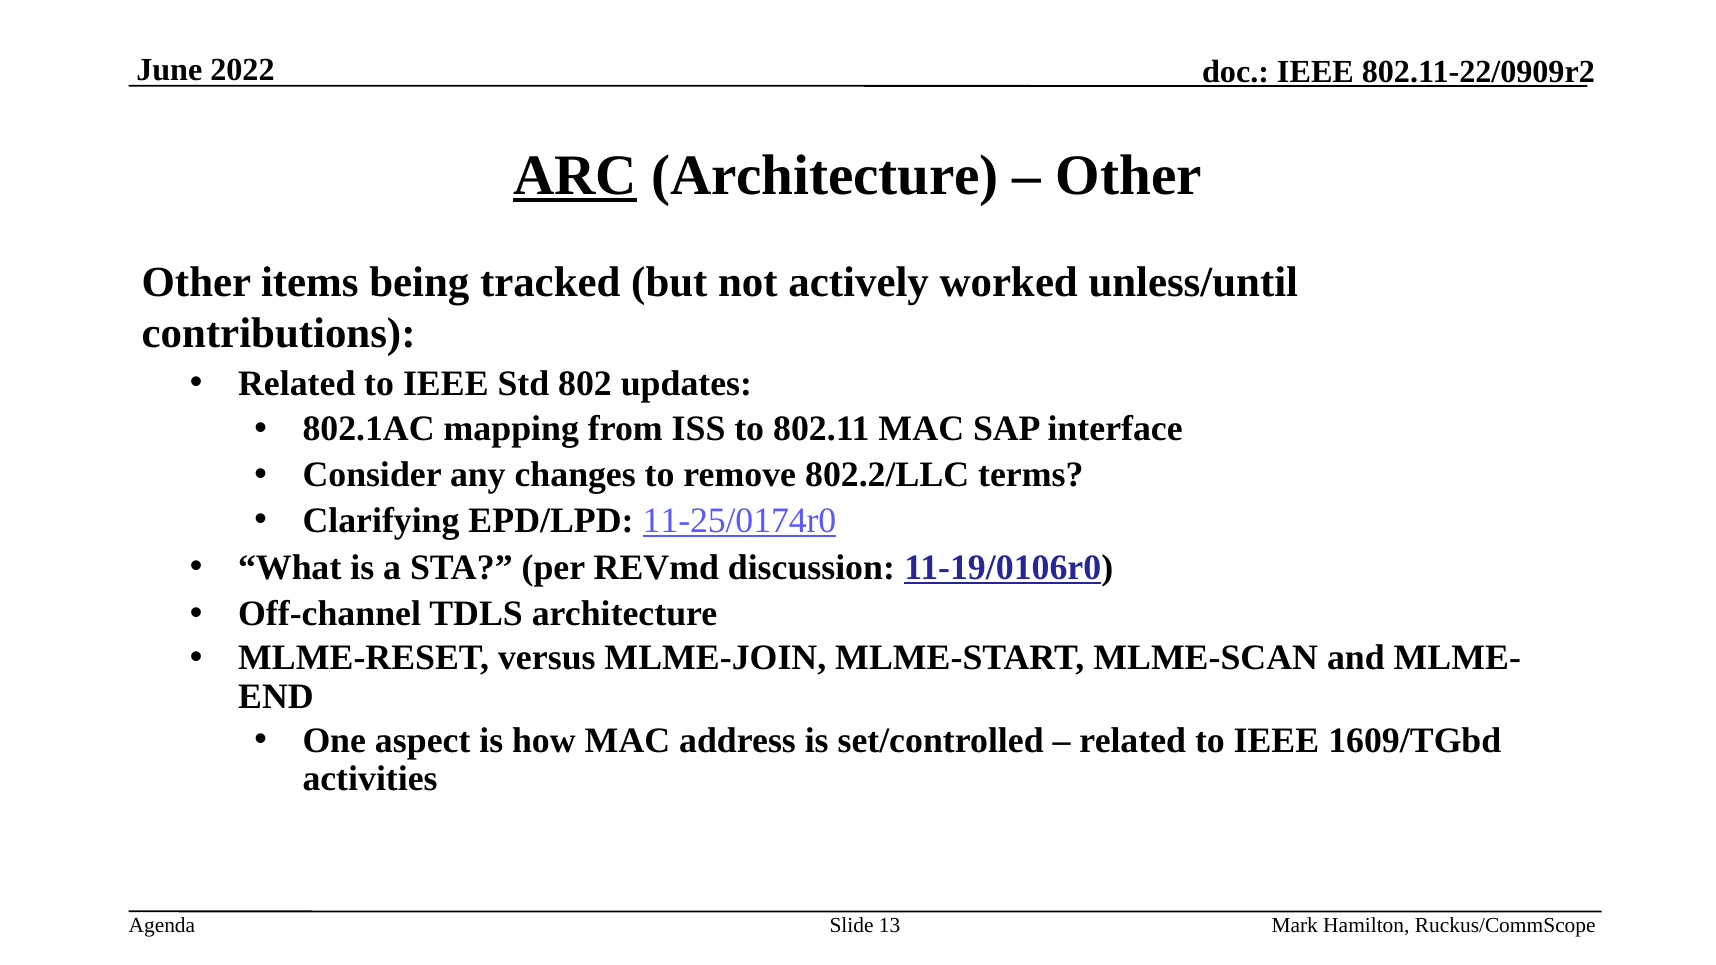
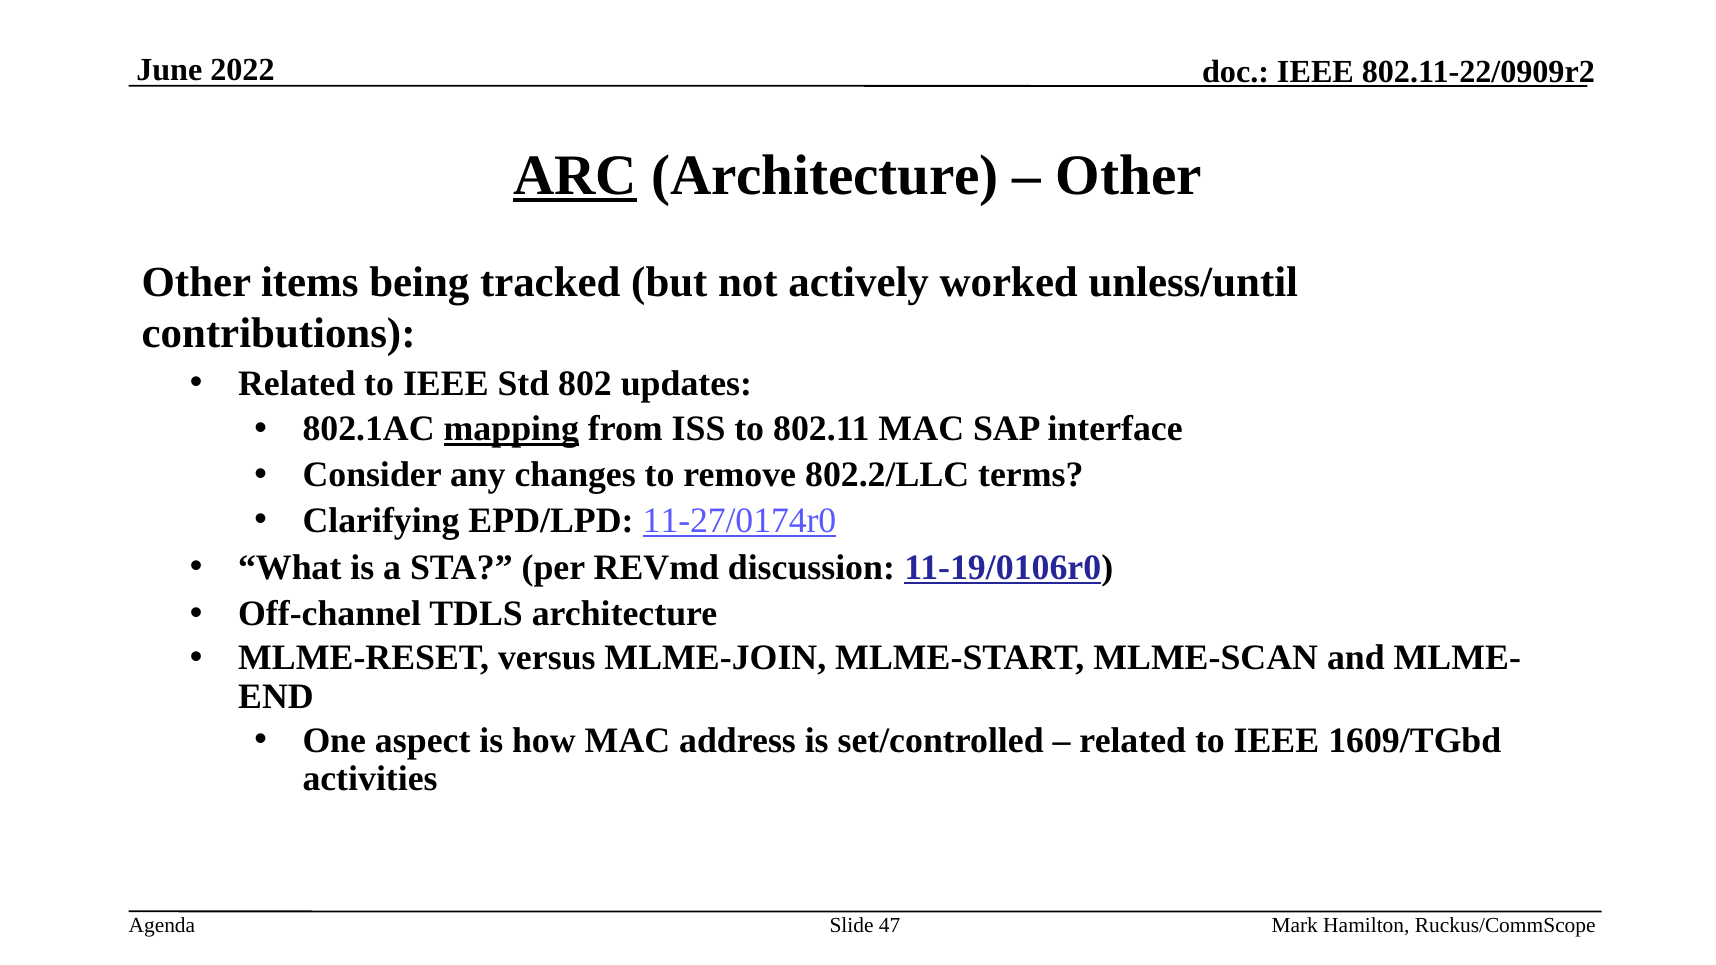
mapping underline: none -> present (511, 429)
11-25/0174r0: 11-25/0174r0 -> 11-27/0174r0 (740, 521)
13: 13 -> 47 (890, 926)
